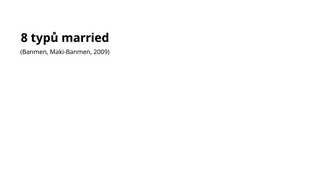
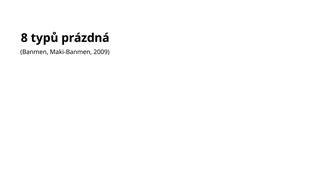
married: married -> prázdná (85, 38)
